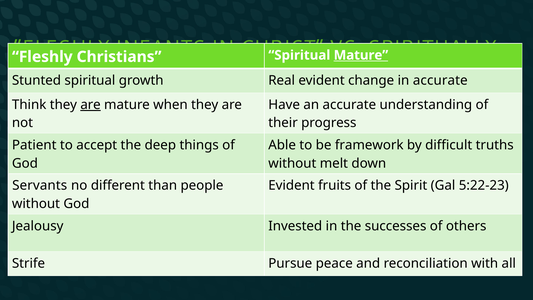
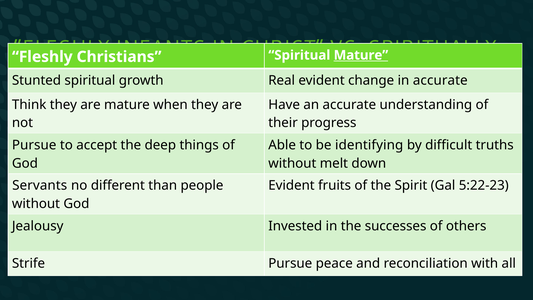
are underline: present -> none (91, 105)
Patient: Patient -> Pursue (34, 145)
framework: framework -> identifying (369, 145)
